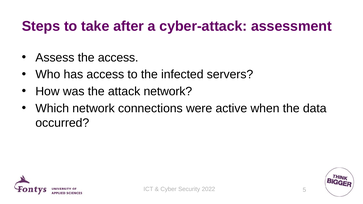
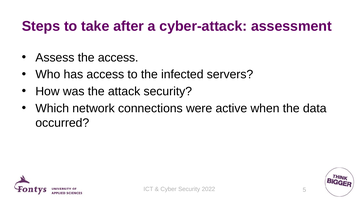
attack network: network -> security (168, 91)
